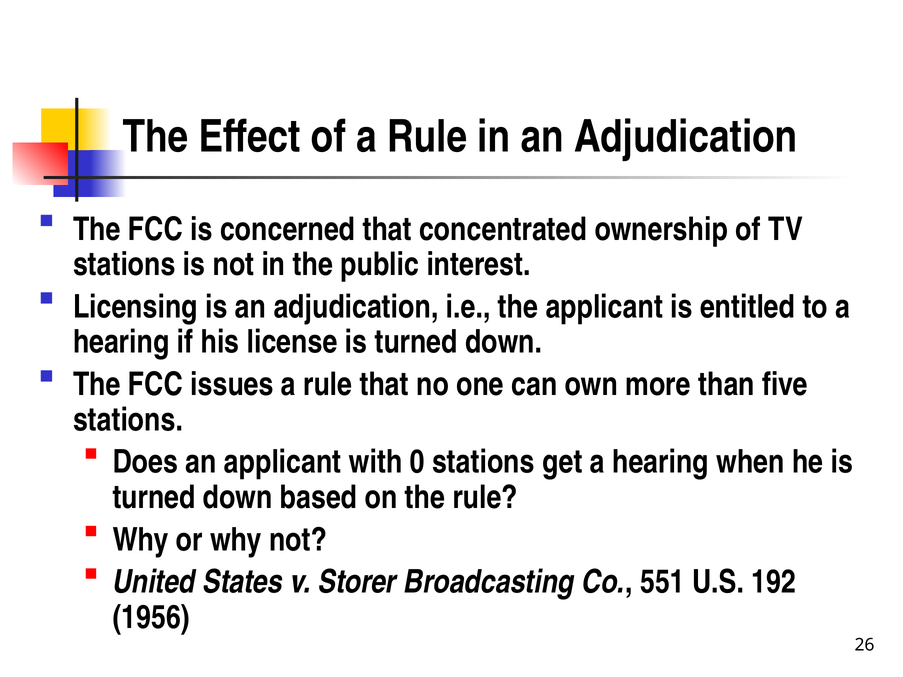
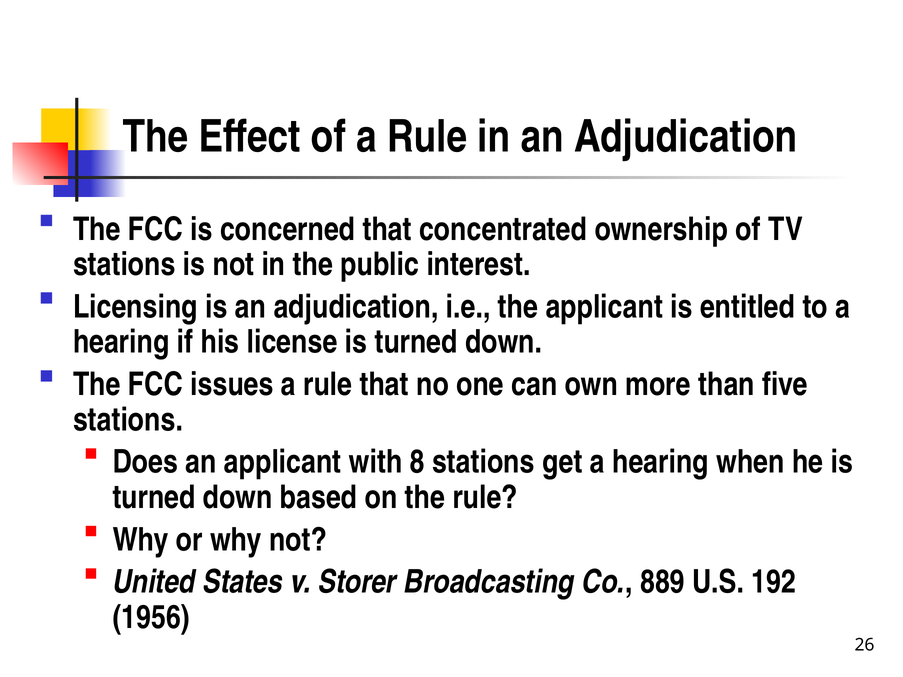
0: 0 -> 8 (417, 462)
551: 551 -> 889 (662, 582)
